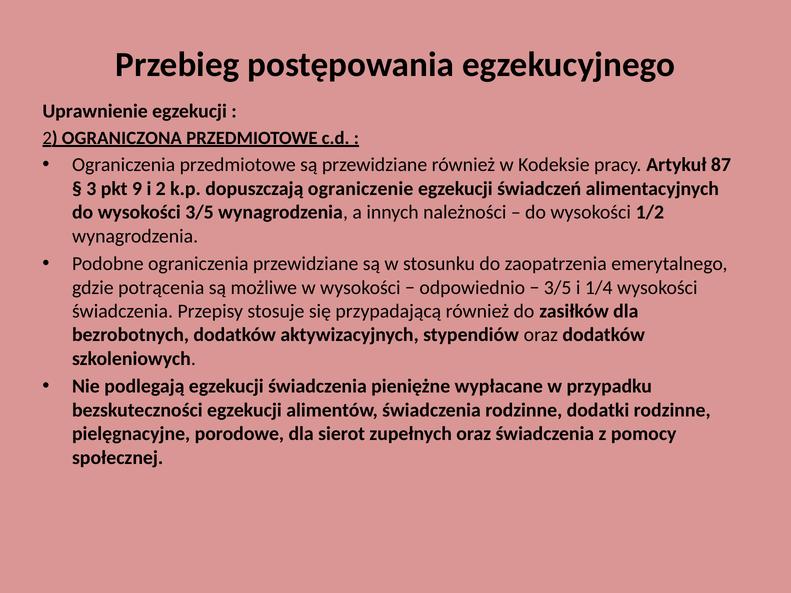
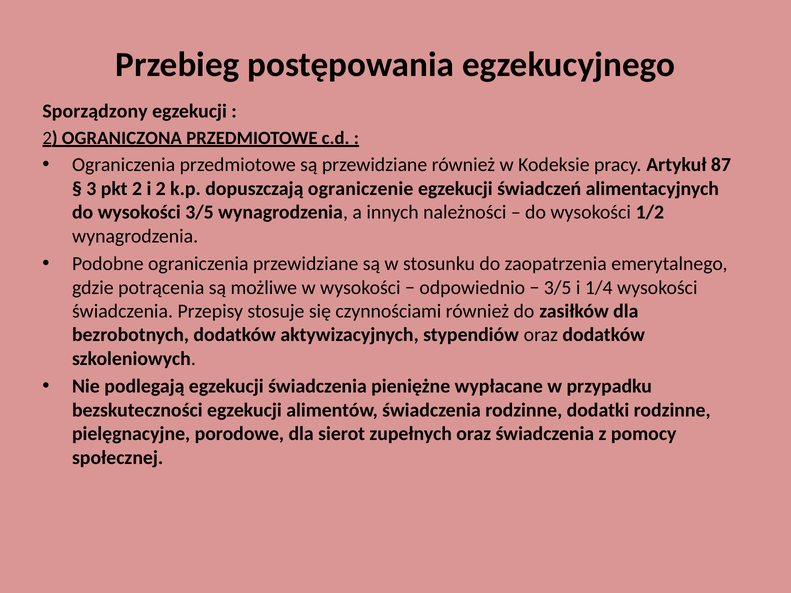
Uprawnienie: Uprawnienie -> Sporządzony (95, 111)
pkt 9: 9 -> 2 (137, 189)
przypadającą: przypadającą -> czynnościami (388, 311)
